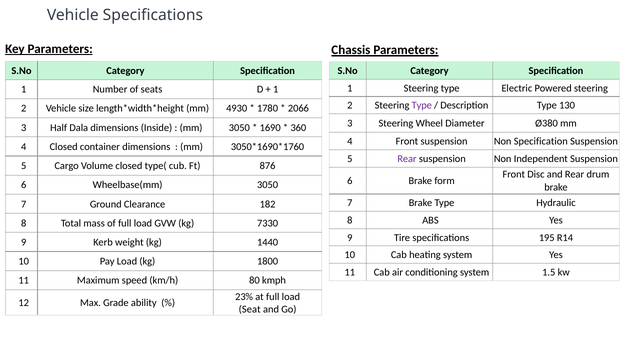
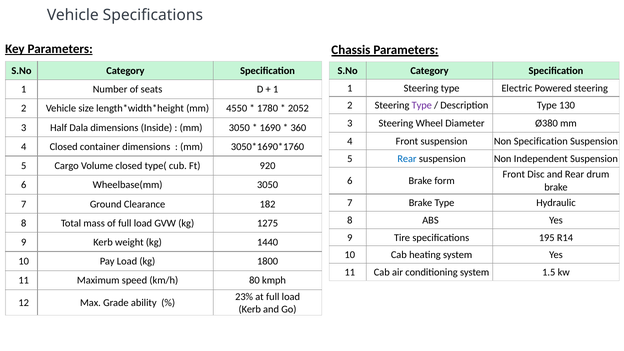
4930: 4930 -> 4550 (237, 109)
2066: 2066 -> 2052 (298, 109)
Rear colour: purple -> blue (407, 159)
876: 876 -> 920 (268, 166)
7330: 7330 -> 1275 (268, 223)
Seat: Seat -> Kerb (250, 309)
